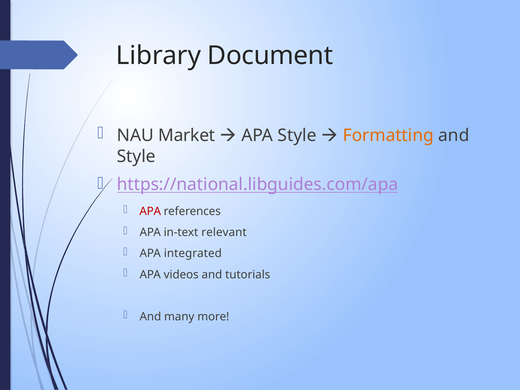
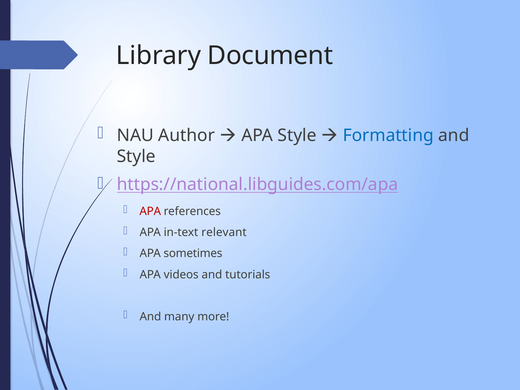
Market: Market -> Author (187, 136)
Formatting colour: orange -> blue (388, 136)
integrated: integrated -> sometimes (193, 254)
